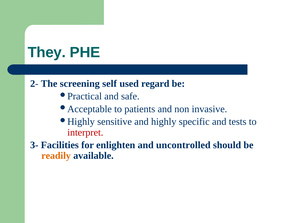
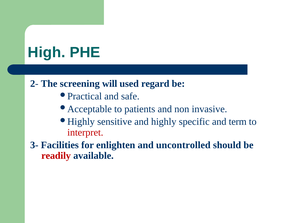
They: They -> High (47, 52)
self: self -> will (110, 84)
tests: tests -> term (238, 121)
readily colour: orange -> red (56, 156)
